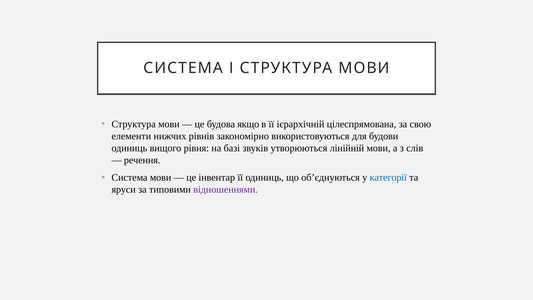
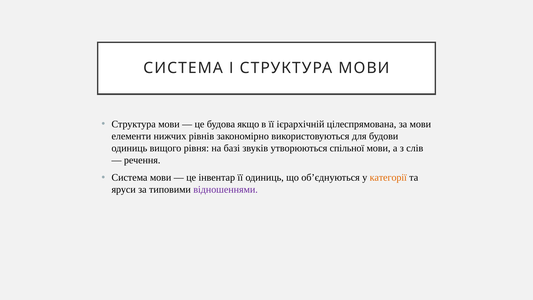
за свою: свою -> мови (420, 124)
лінійній: лінійній -> спільної (347, 148)
категорії colour: blue -> orange (388, 178)
